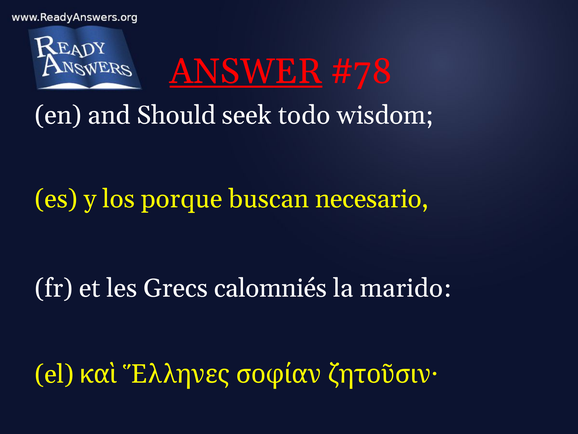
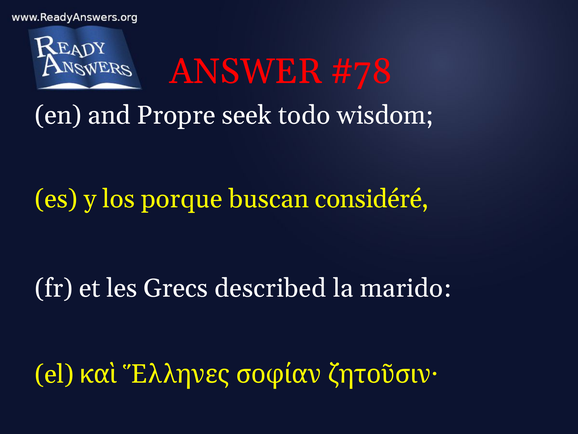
ANSWER underline: present -> none (246, 71)
Should: Should -> Propre (176, 115)
necesario: necesario -> considéré (372, 199)
calomniés: calomniés -> described (270, 288)
